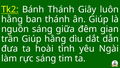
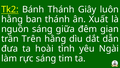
ân Giúp: Giúp -> Xuất (99, 19)
trần Giúp: Giúp -> Trên (31, 39)
